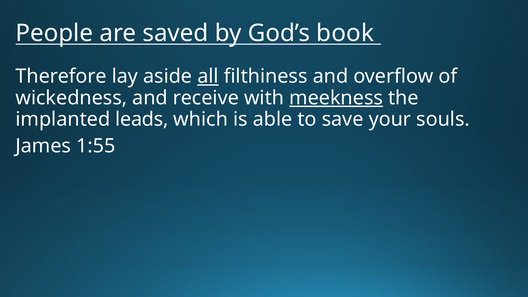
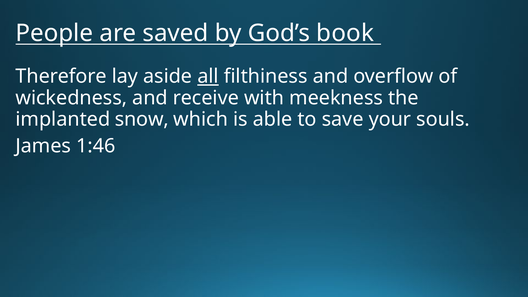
meekness underline: present -> none (336, 98)
leads: leads -> snow (142, 119)
1:55: 1:55 -> 1:46 (96, 146)
